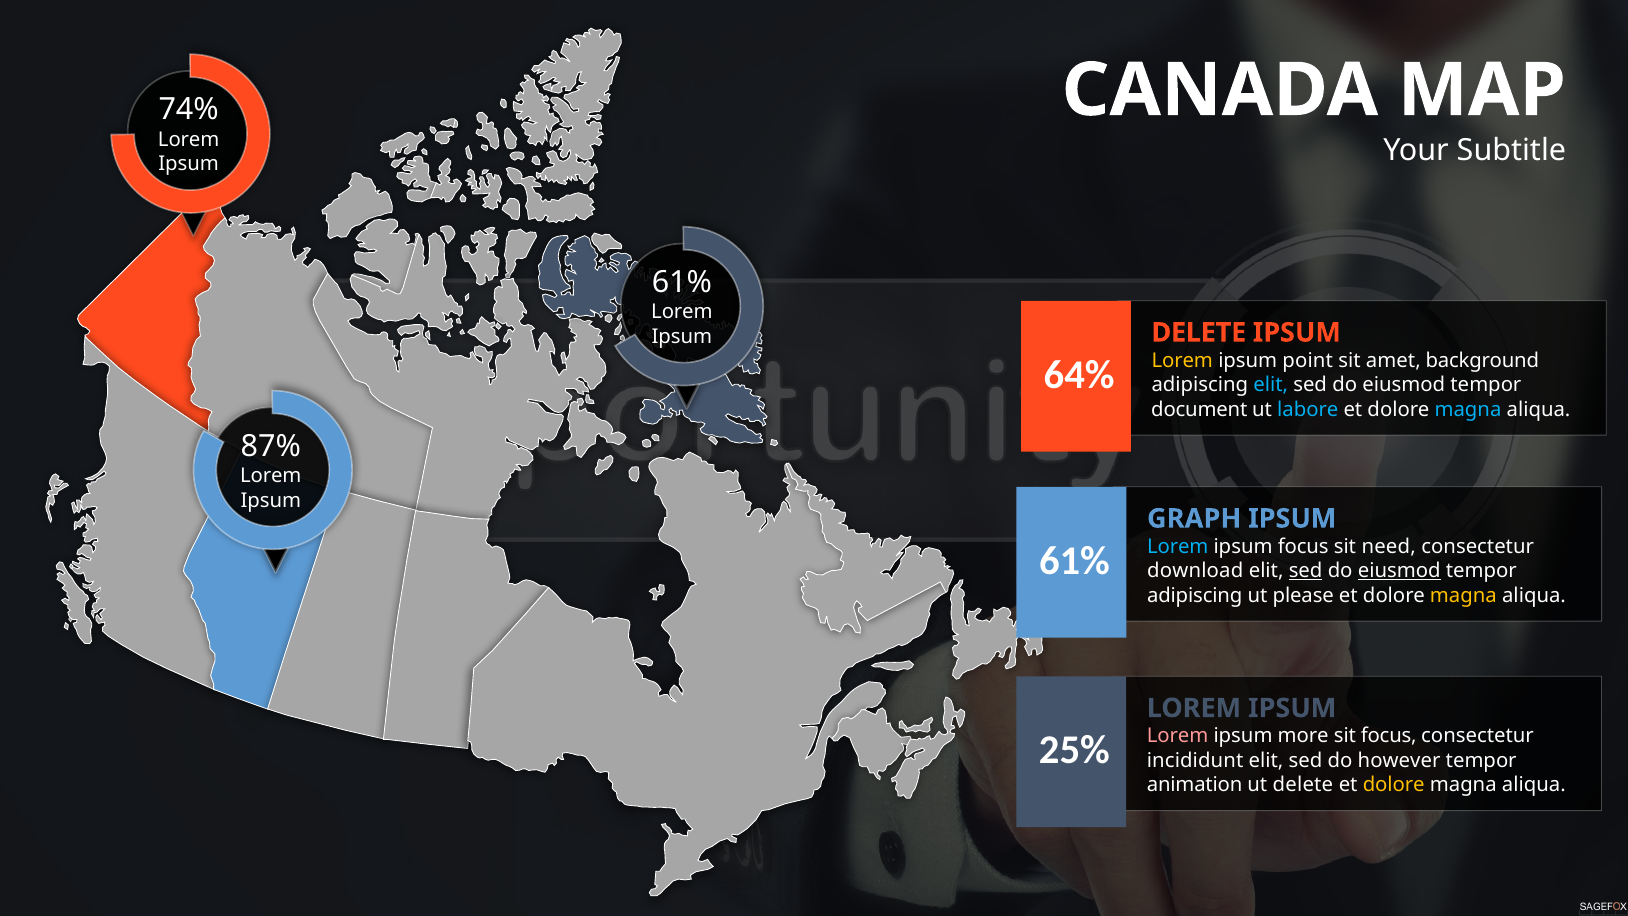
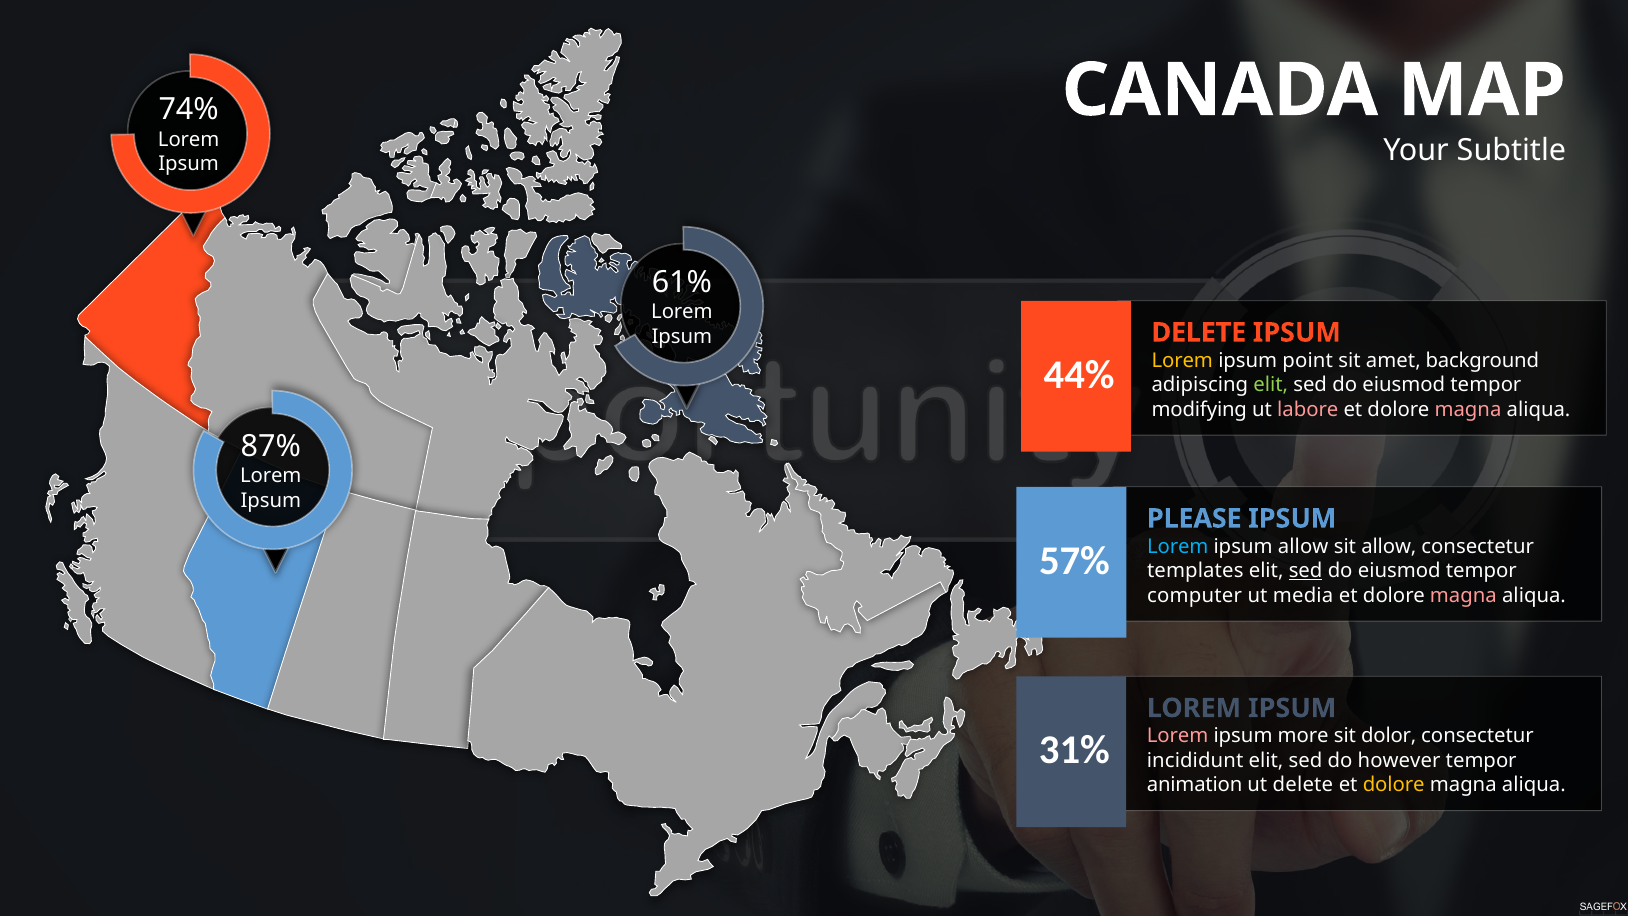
64%: 64% -> 44% (1079, 375)
elit colour: light blue -> light green (1271, 385)
document: document -> modifying (1199, 409)
labore colour: light blue -> pink (1308, 409)
magna colour: light blue -> pink (1468, 409)
GRAPH: GRAPH -> PLEASE (1194, 518)
ipsum focus: focus -> allow (1303, 546)
sit need: need -> allow (1389, 546)
61%: 61% -> 57% (1075, 561)
download: download -> templates (1195, 571)
eiusmod underline: present -> none (1399, 571)
adipiscing: adipiscing -> computer (1195, 595)
please: please -> media (1303, 595)
magna colour: yellow -> pink (1463, 595)
sit focus: focus -> dolor (1389, 736)
25%: 25% -> 31% (1074, 750)
